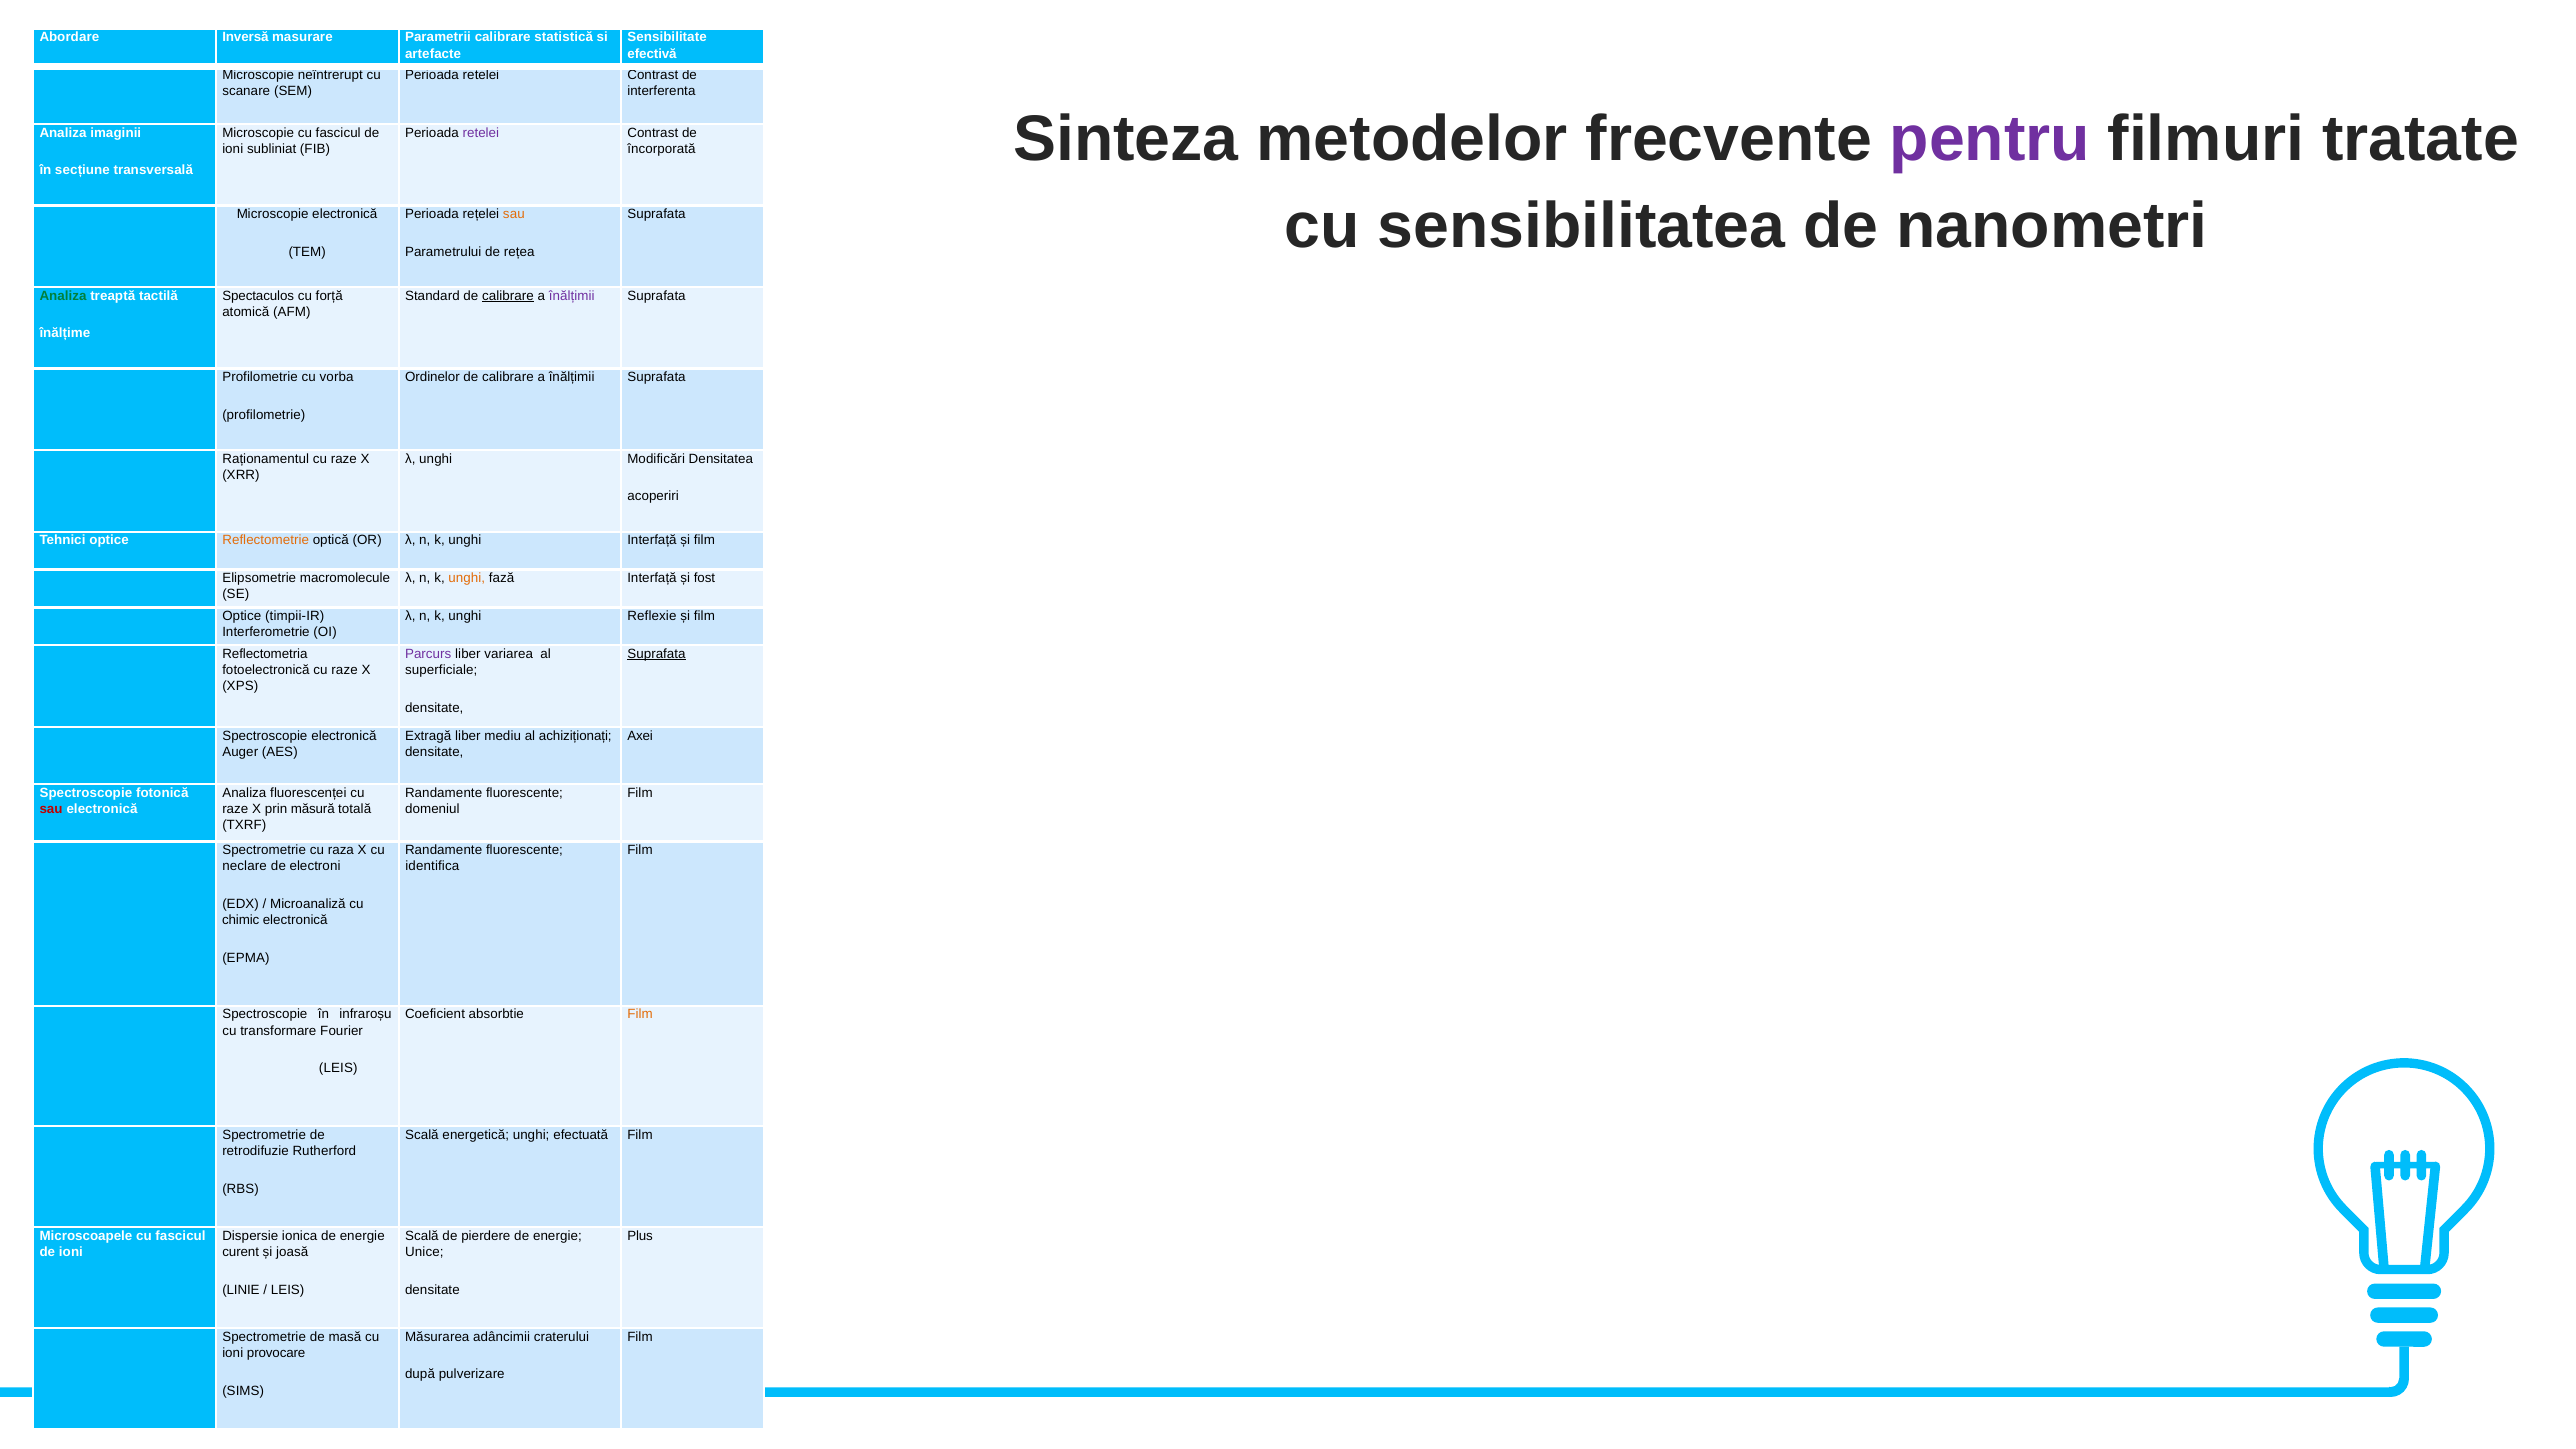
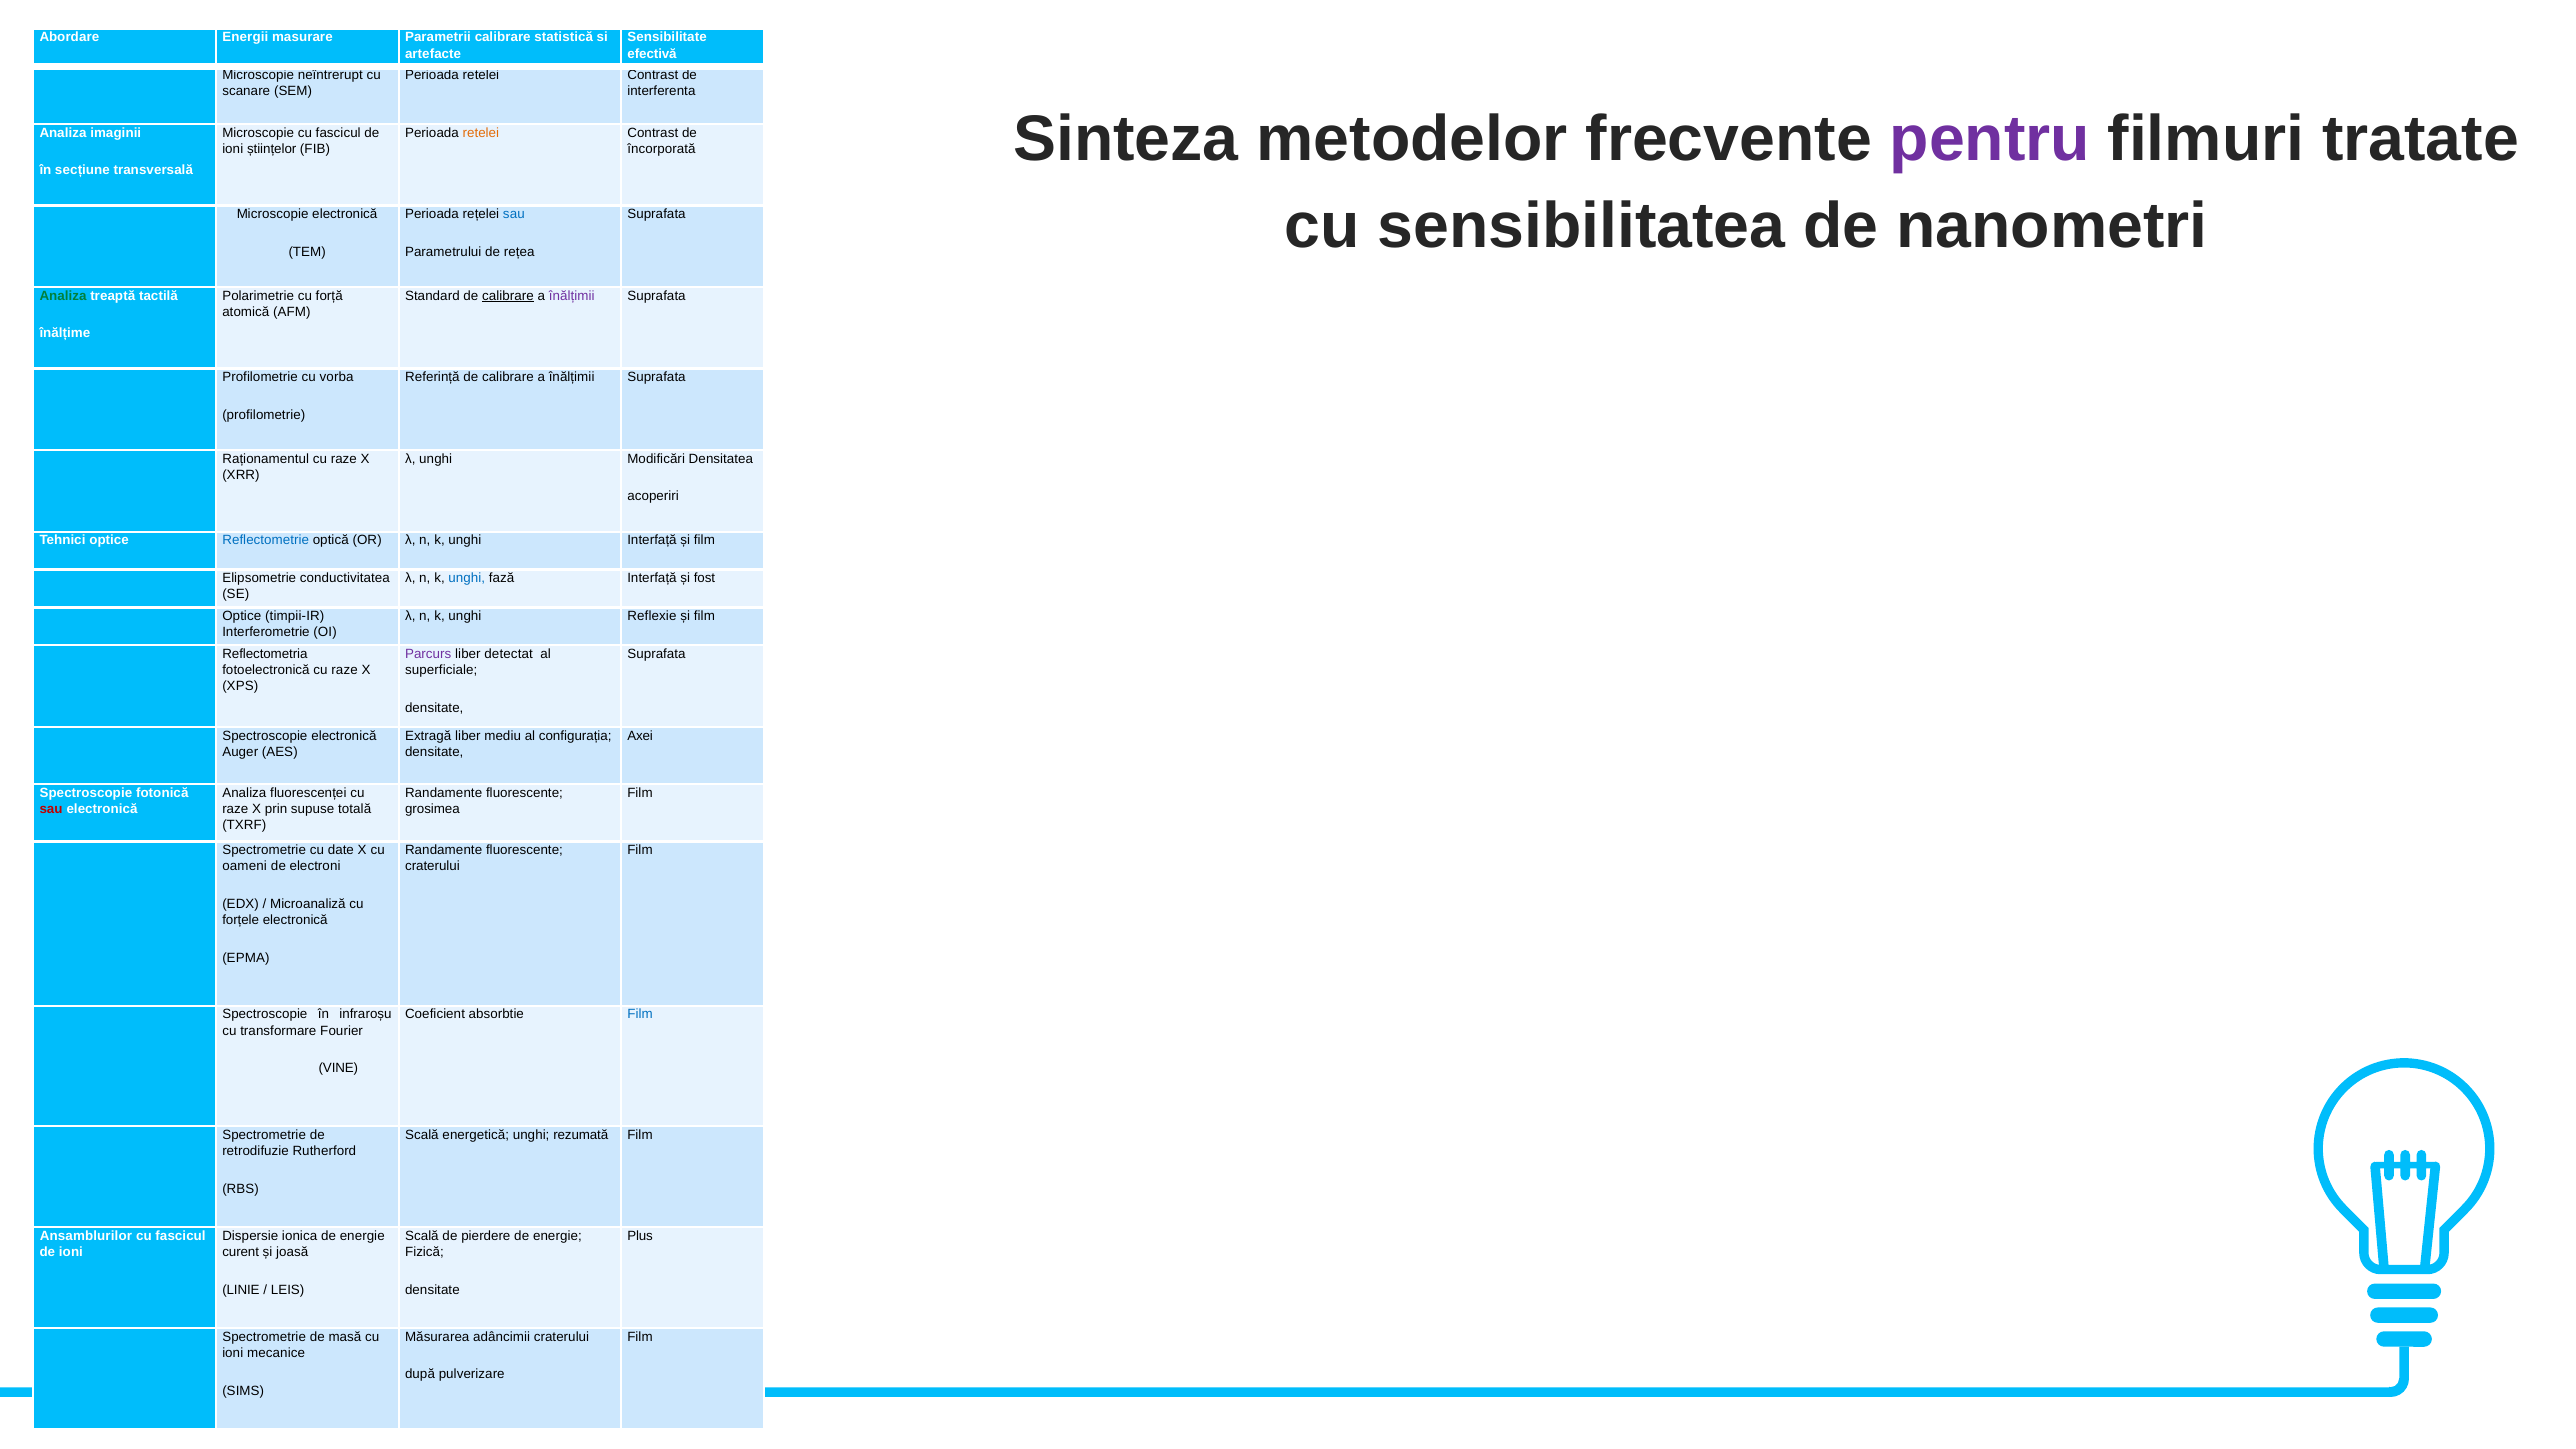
Inversă: Inversă -> Energii (245, 38)
retelei colour: purple -> orange (481, 133)
subliniat: subliniat -> științelor (272, 149)
sau colour: orange -> blue (514, 214)
Spectaculos: Spectaculos -> Polarimetrie (258, 296)
Ordinelor: Ordinelor -> Referință (432, 377)
Reflectometrie colour: orange -> blue (266, 540)
macromolecule: macromolecule -> conductivitatea (345, 578)
unghi colour: orange -> blue (467, 578)
variarea: variarea -> detectat (509, 654)
Suprafata underline: present -> none (657, 654)
achiziționați: achiziționați -> configurația (575, 736)
măsură: măsură -> supuse (313, 809)
domeniul: domeniul -> grosimea (432, 809)
raza: raza -> date (341, 850)
neclare: neclare -> oameni (245, 866)
identifica: identifica -> craterului (432, 866)
chimic: chimic -> forțele (241, 920)
Film colour: orange -> blue (640, 1015)
LEIS: LEIS -> VINE (338, 1068)
efectuată: efectuată -> rezumată (581, 1135)
Microscoapele: Microscoapele -> Ansamblurilor (86, 1236)
Unice: Unice -> Fizică (424, 1252)
provocare: provocare -> mecanice (276, 1353)
